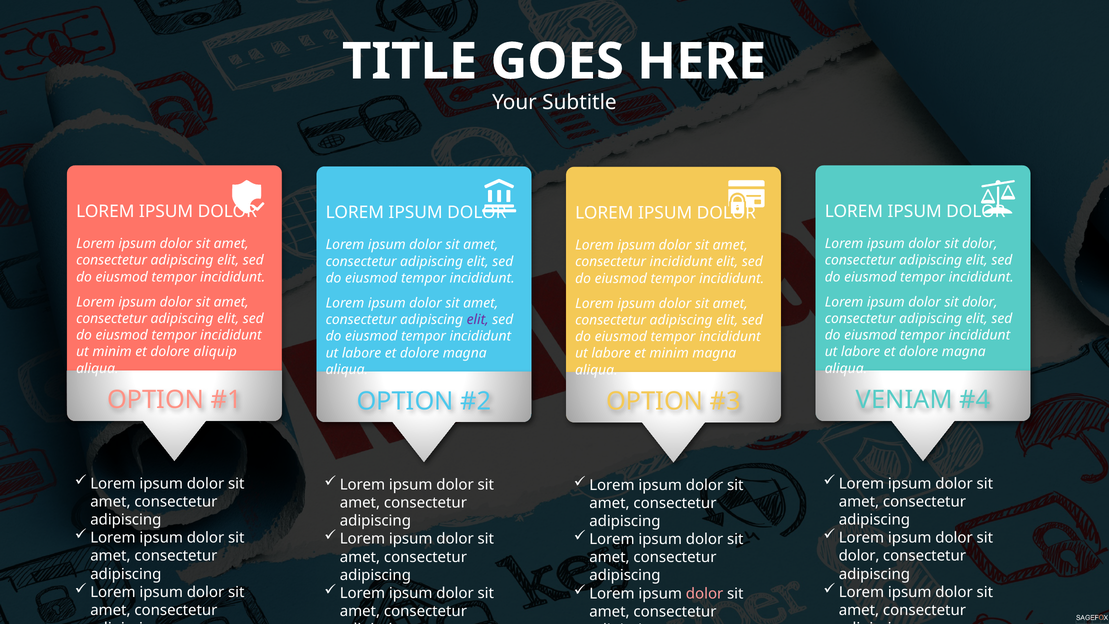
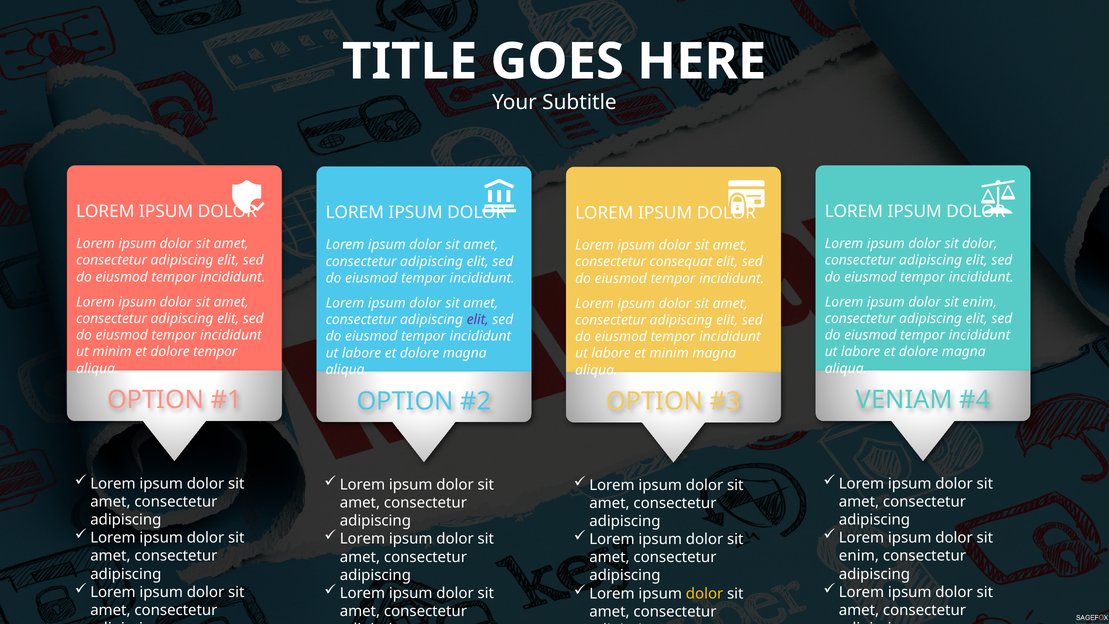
consectetur incididunt: incididunt -> consequat (681, 262)
dolor: dolor -> enim (980, 302)
dolore aliquip: aliquip -> tempor (215, 352)
dolor: dolor -> enim (859, 556)
dolor colour: pink -> yellow (705, 593)
